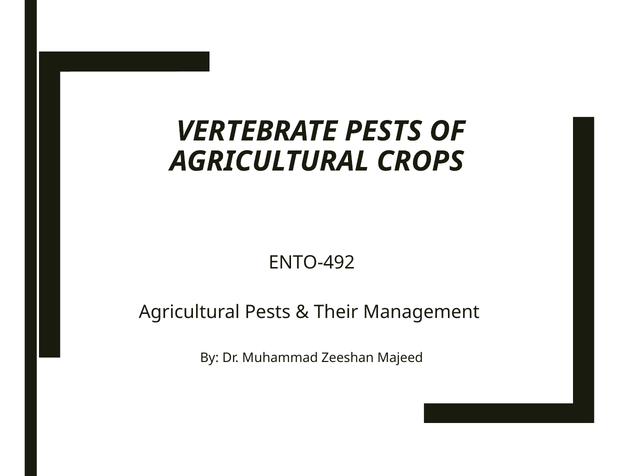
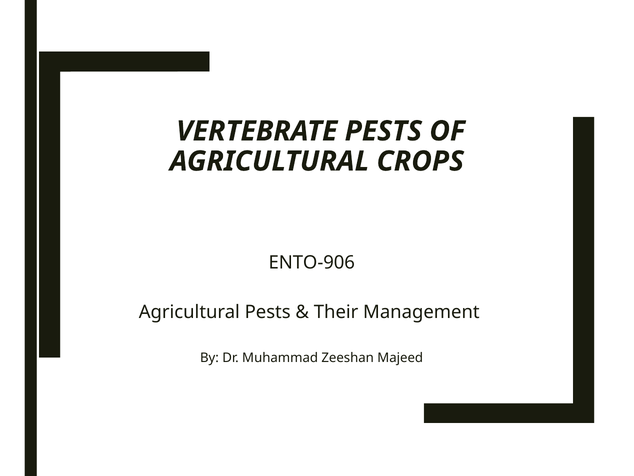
ENTO-492: ENTO-492 -> ENTO-906 (312, 262)
